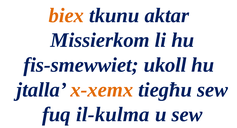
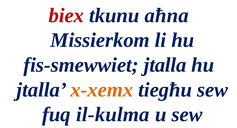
biex colour: orange -> red (66, 15)
aktar: aktar -> aħna (167, 15)
fis-smewwiet ukoll: ukoll -> jtalla (165, 65)
